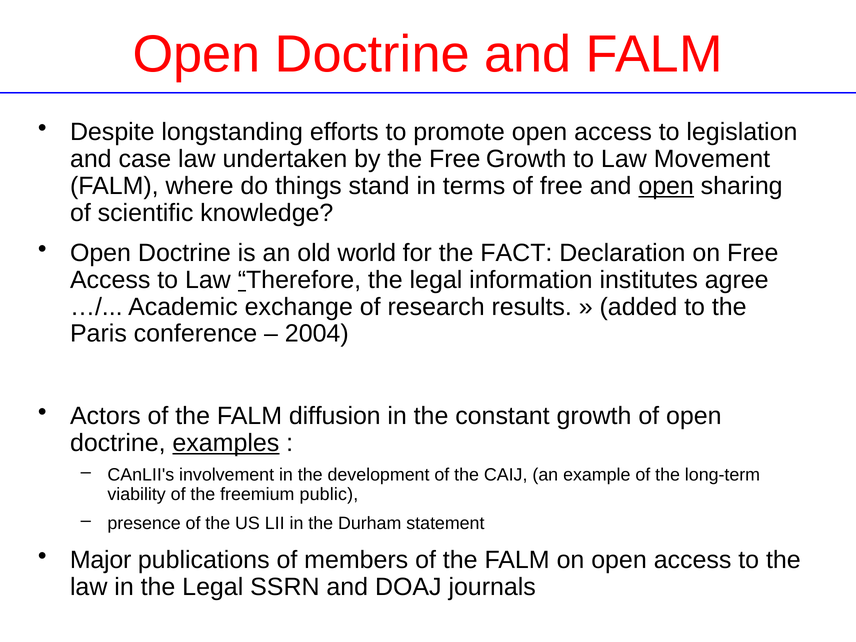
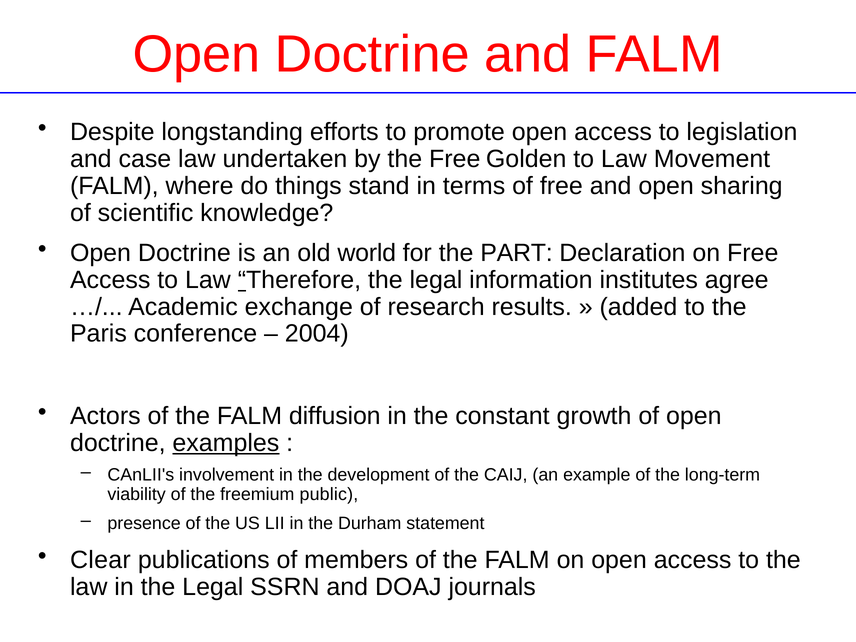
Free Growth: Growth -> Golden (526, 159)
open underline: present -> none (666, 186)
FACT: FACT -> PART (517, 253)
Major: Major -> Clear (100, 560)
